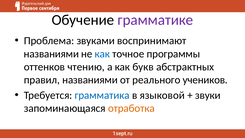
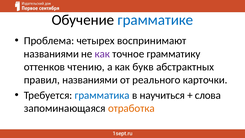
грамматике colour: purple -> blue (155, 20)
звуками: звуками -> четырех (96, 41)
как colour: blue -> purple (102, 54)
программы: программы -> грамматику (173, 54)
учеников: учеников -> карточки (205, 80)
языковой: языковой -> научиться (162, 95)
звуки: звуки -> слова (208, 95)
